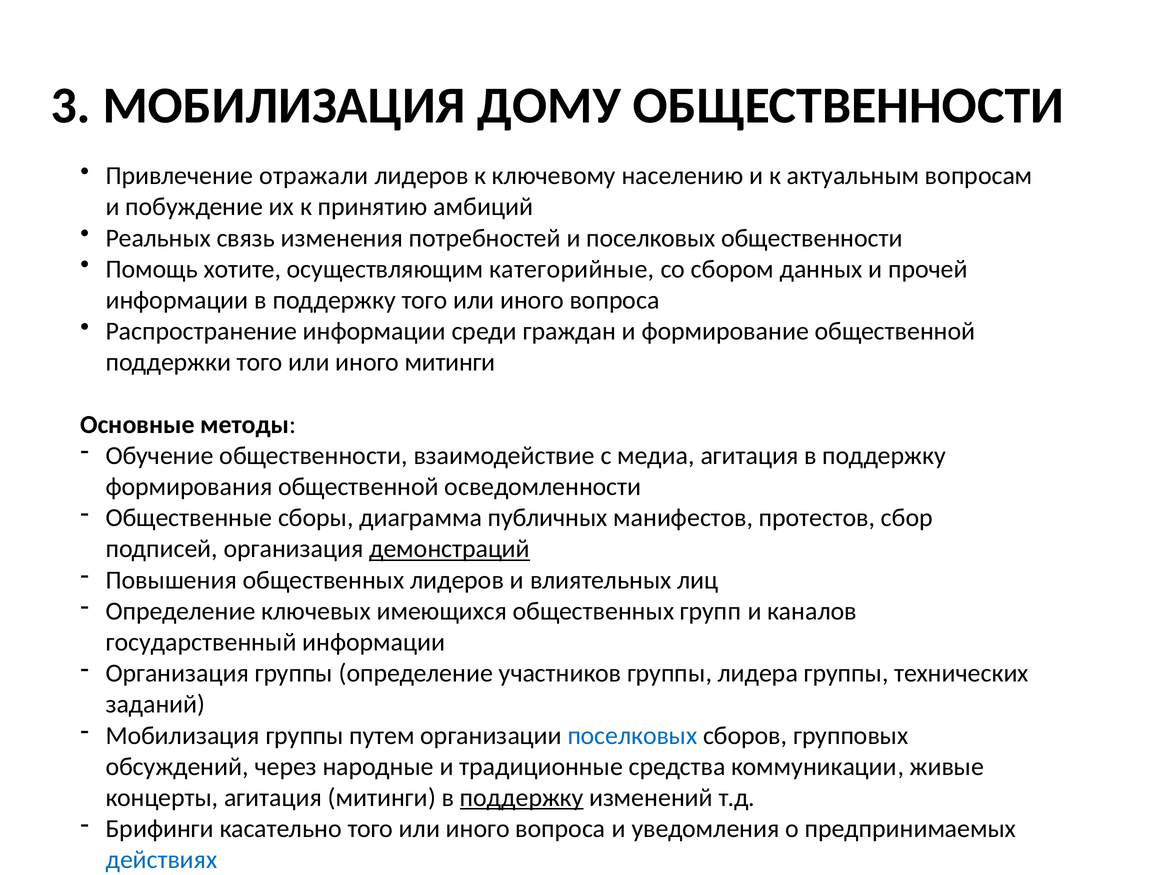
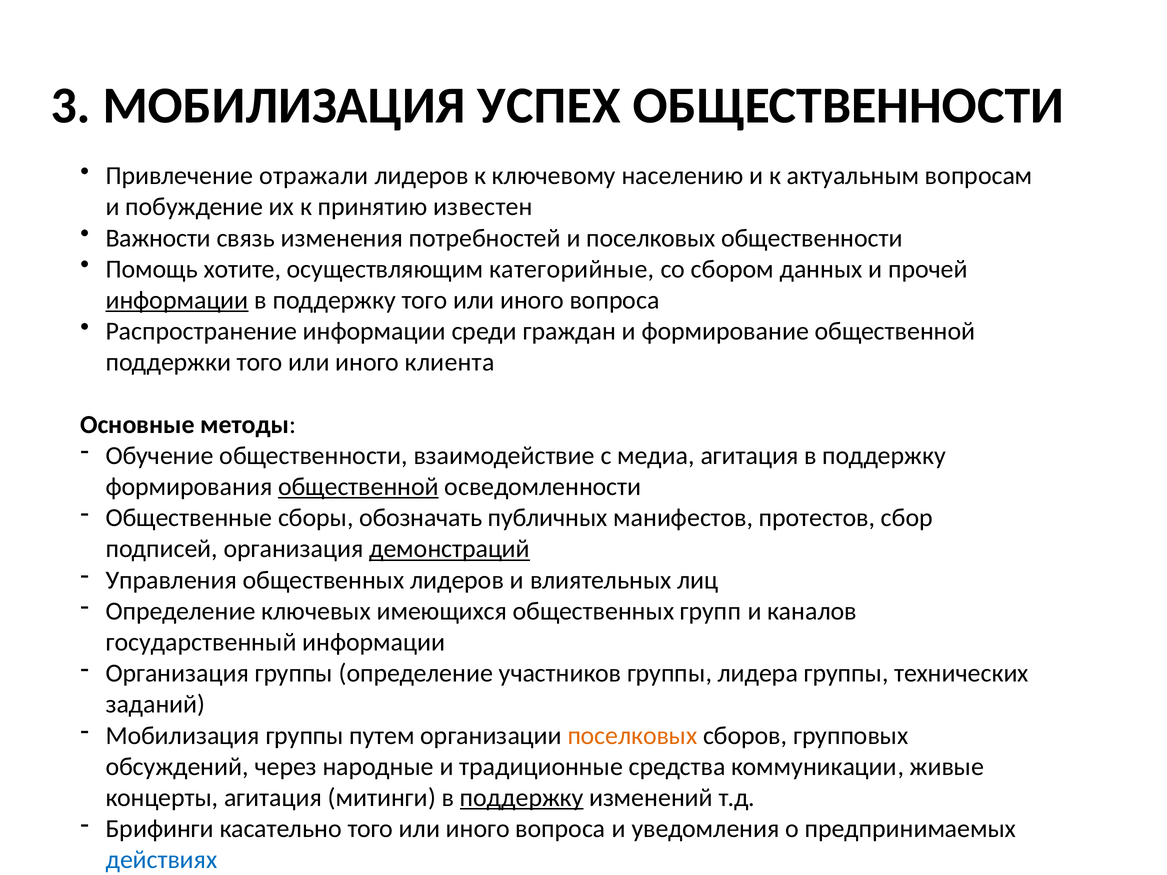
ДОМУ: ДОМУ -> УСПЕХ (549, 106)
амбиций: амбиций -> известен (483, 207)
Реальных: Реальных -> Важности (158, 238)
информации underline: none -> present (177, 300)
иного митинги: митинги -> клиента (450, 362)
общественной underline: none -> present (358, 487)
диаграмма: диаграмма -> обозначать (421, 518)
Повышения: Повышения -> Управления (171, 580)
поселковых colour: blue -> orange (632, 736)
